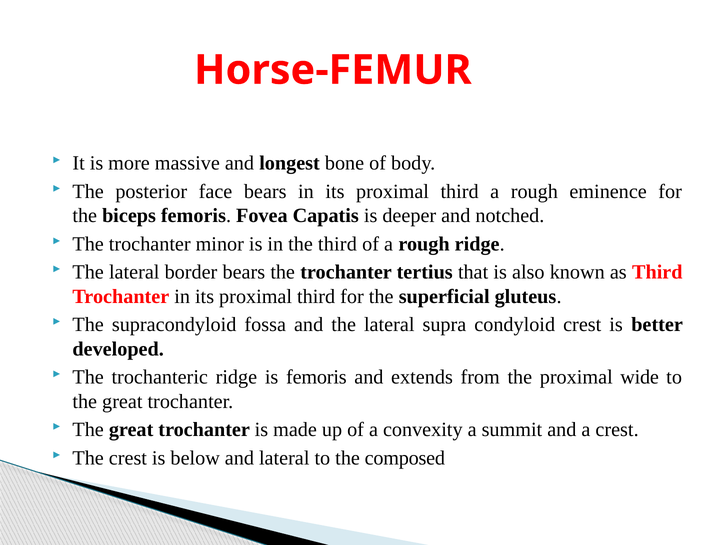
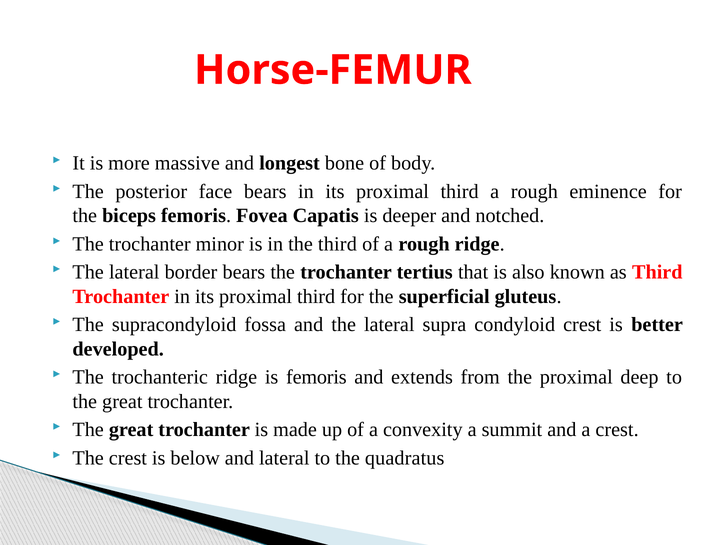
wide: wide -> deep (639, 377)
composed: composed -> quadratus (405, 457)
